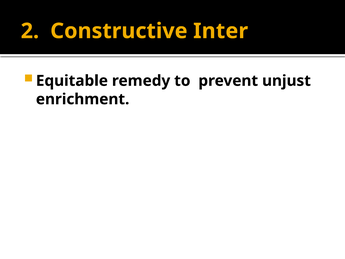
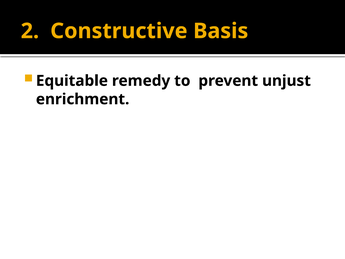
Inter: Inter -> Basis (221, 31)
